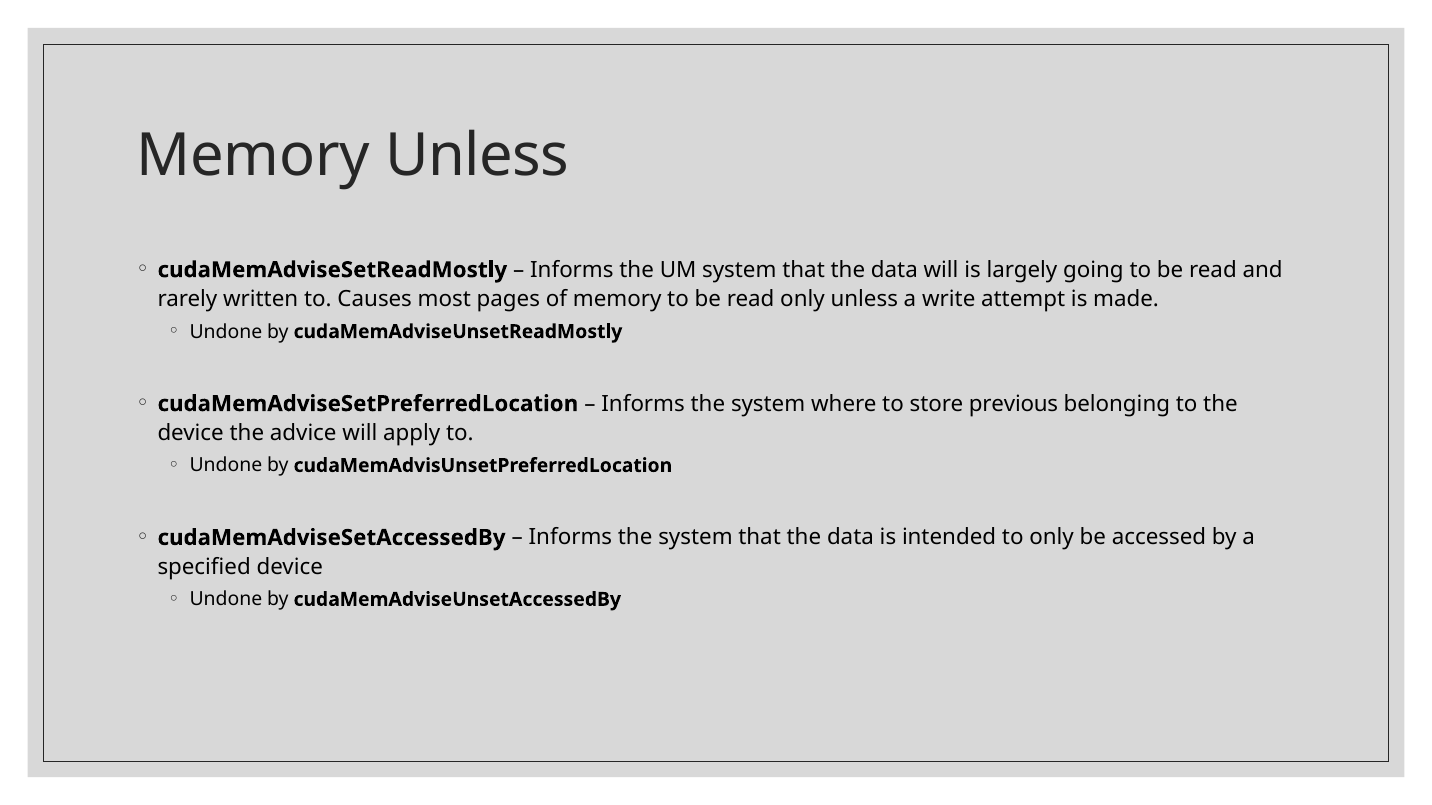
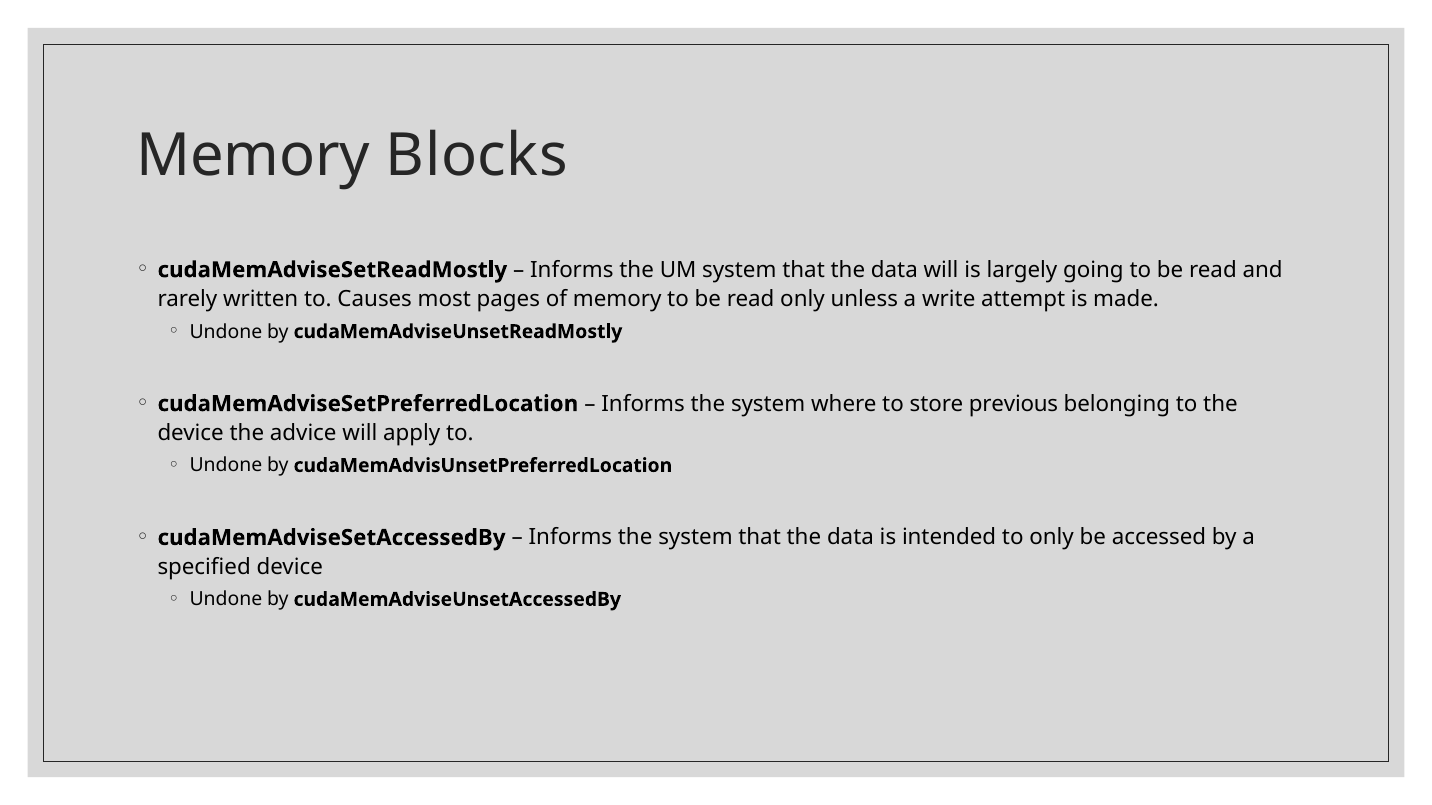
Memory Unless: Unless -> Blocks (477, 156)
